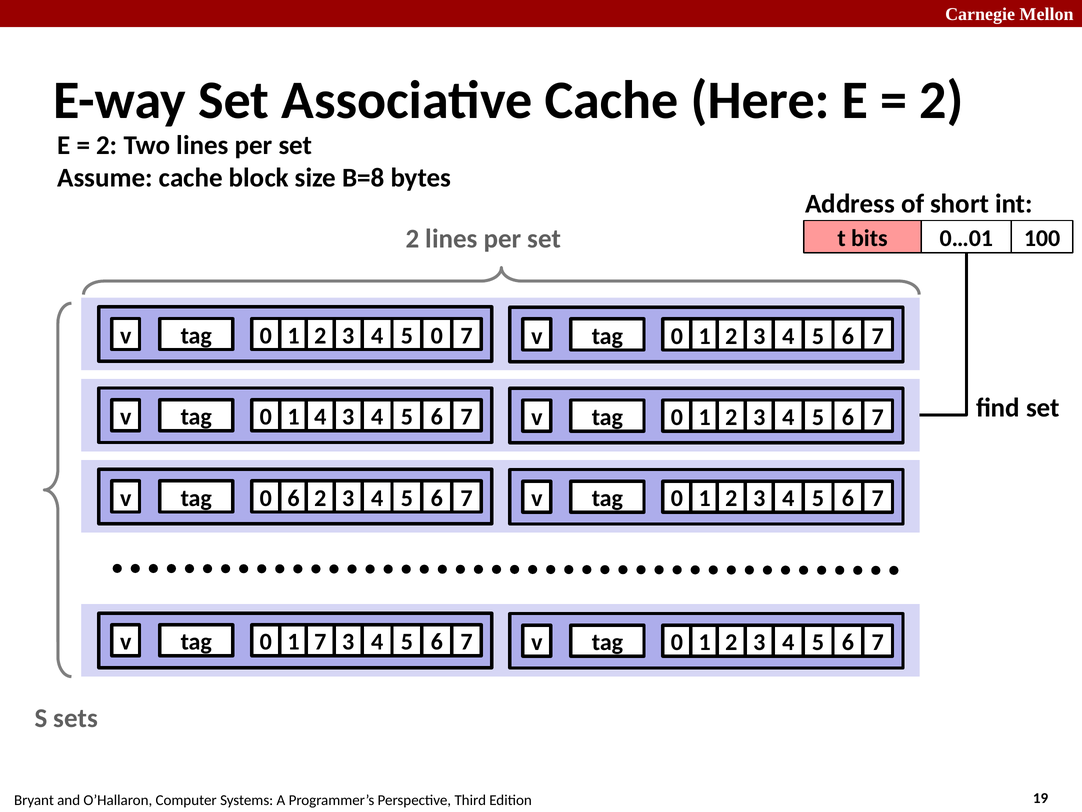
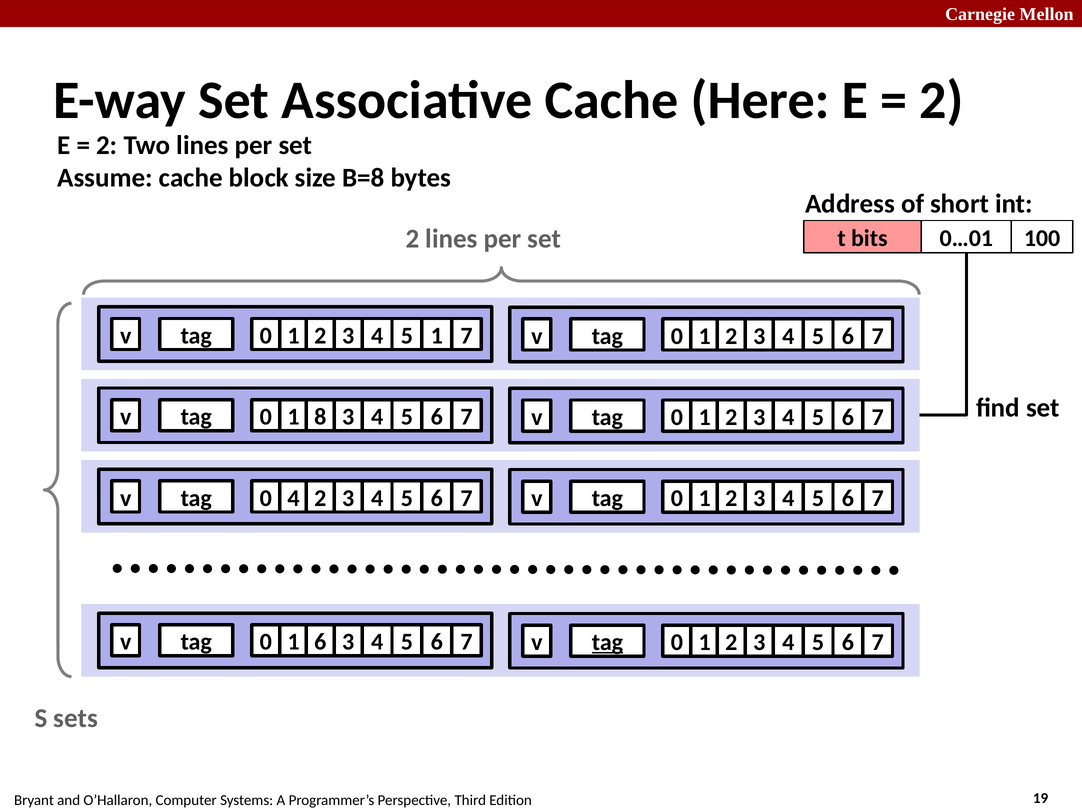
3 0: 0 -> 1 (437, 336)
1 4: 4 -> 8 (320, 417)
0 6: 6 -> 4 (294, 498)
1 7: 7 -> 6 (320, 642)
tag underline: none -> present (607, 642)
